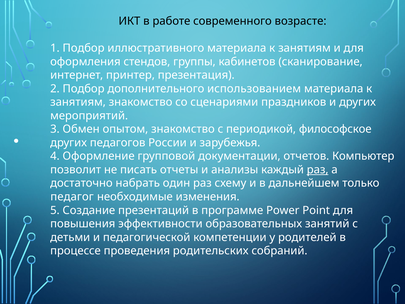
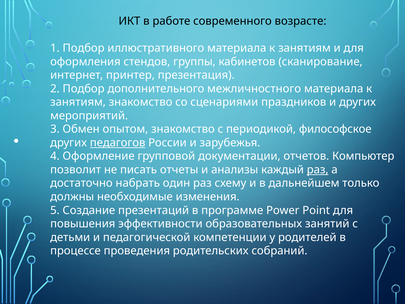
использованием: использованием -> межличностного (254, 89)
педагогов underline: none -> present (118, 143)
педагог: педагог -> должны (72, 197)
